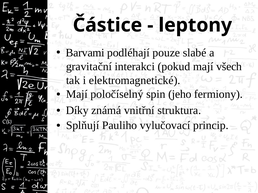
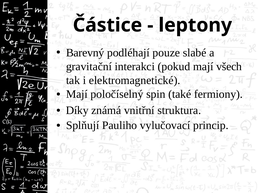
Barvami: Barvami -> Barevný (85, 53)
jeho: jeho -> také (180, 94)
